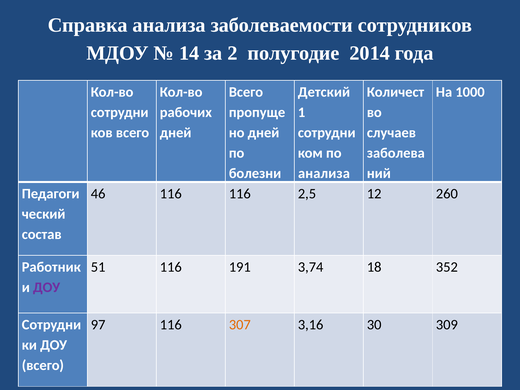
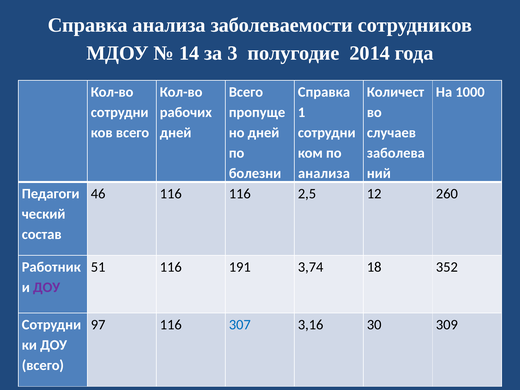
2: 2 -> 3 (233, 53)
Детский: Детский -> Справка (324, 92)
307 colour: orange -> blue (240, 325)
